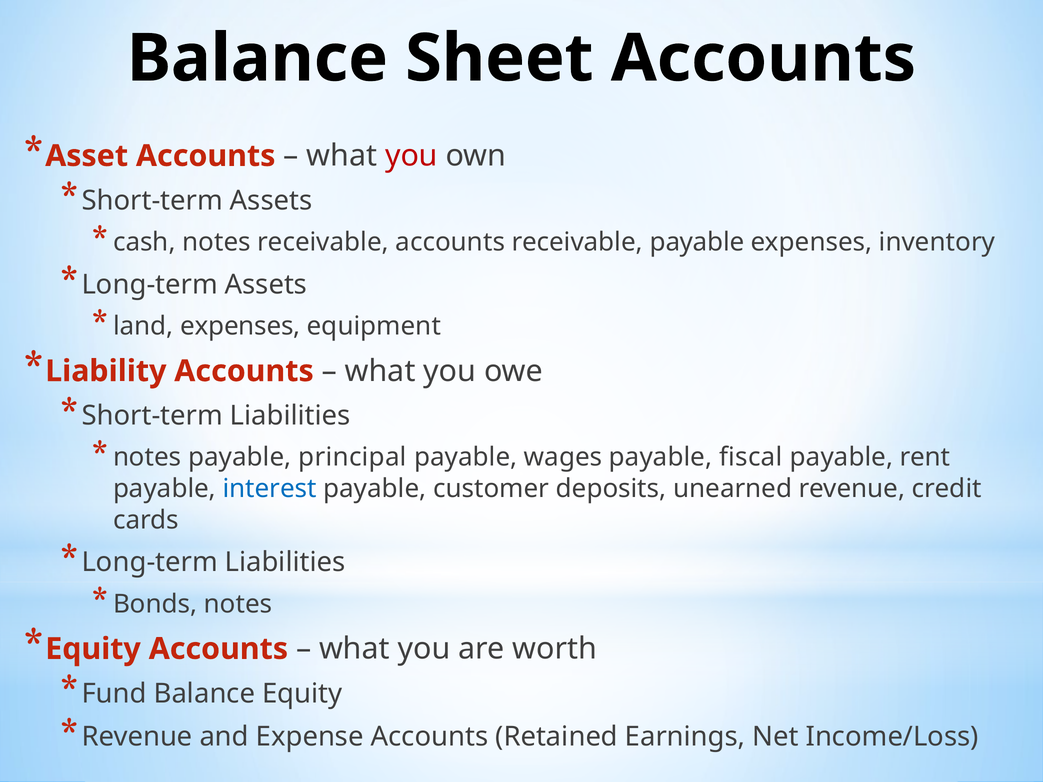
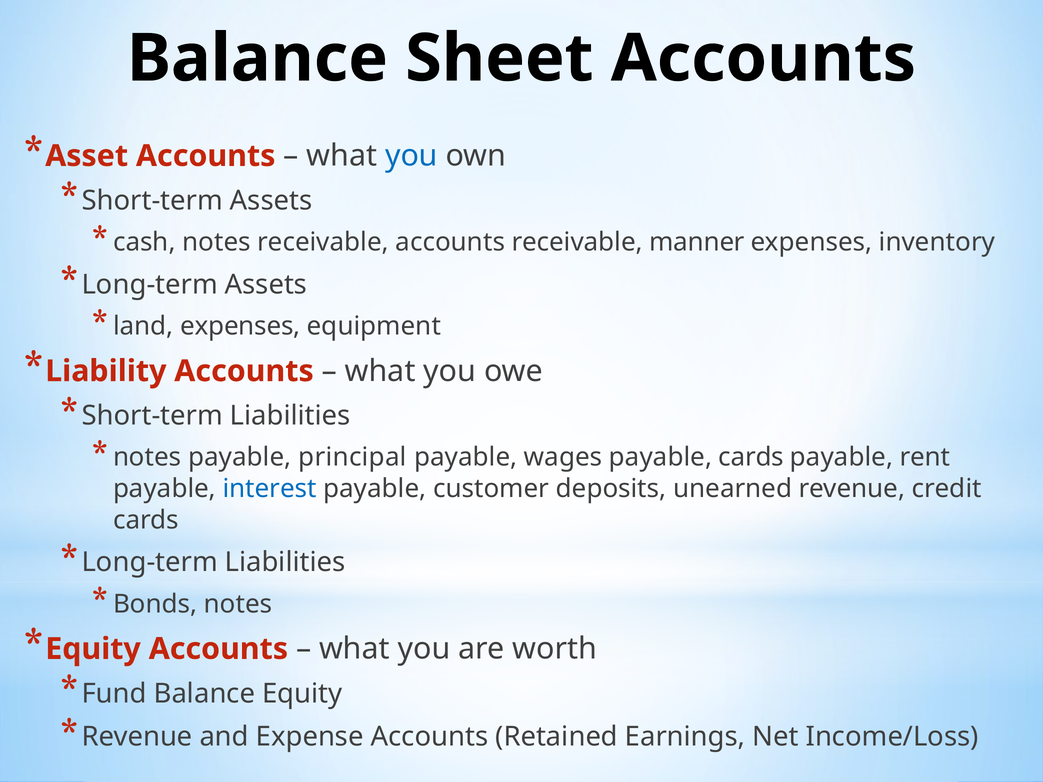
you colour: red -> blue (411, 156)
receivable payable: payable -> manner (697, 242)
payable fiscal: fiscal -> cards (751, 458)
